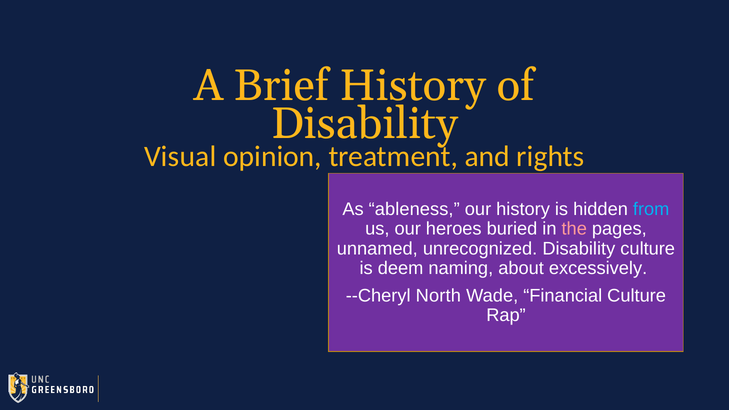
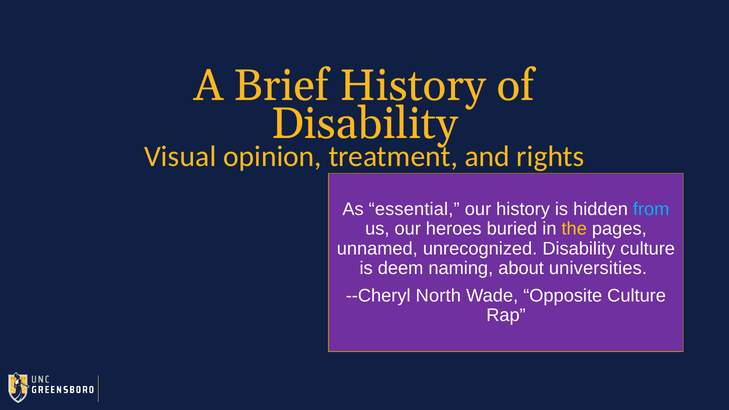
ableness: ableness -> essential (414, 209)
the colour: pink -> yellow (574, 229)
excessively: excessively -> universities (598, 268)
Financial: Financial -> Opposite (563, 296)
